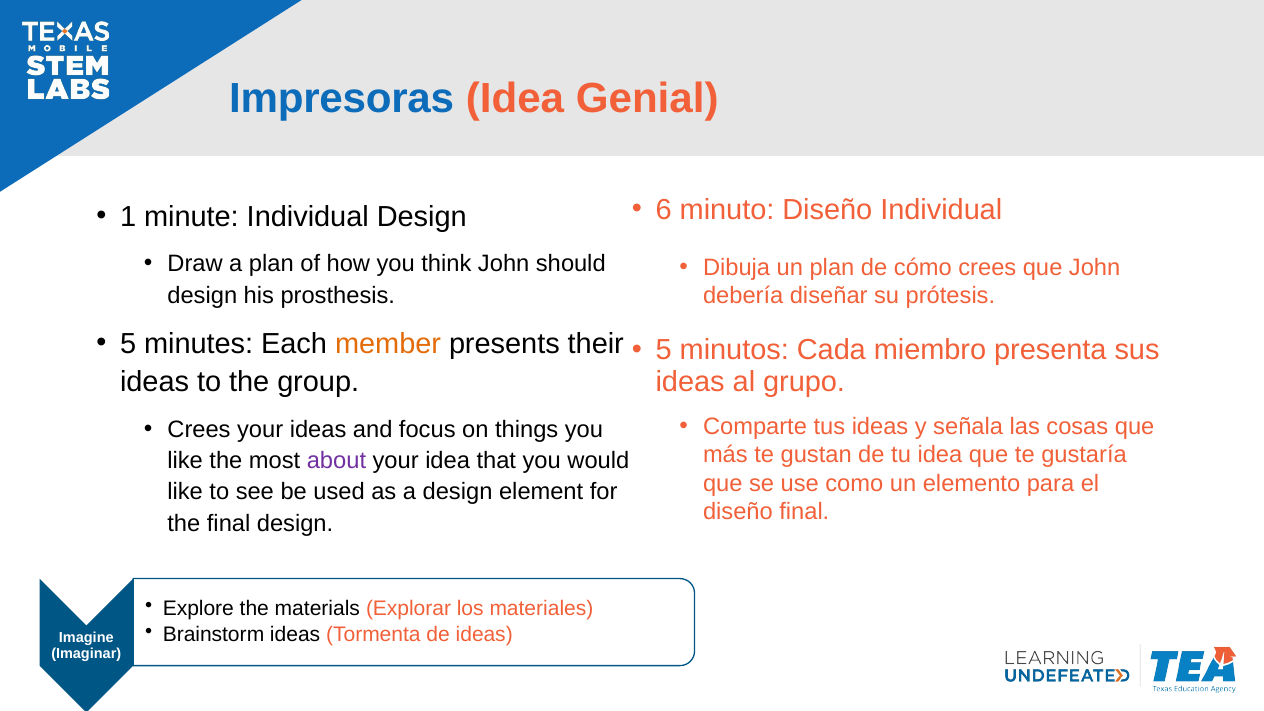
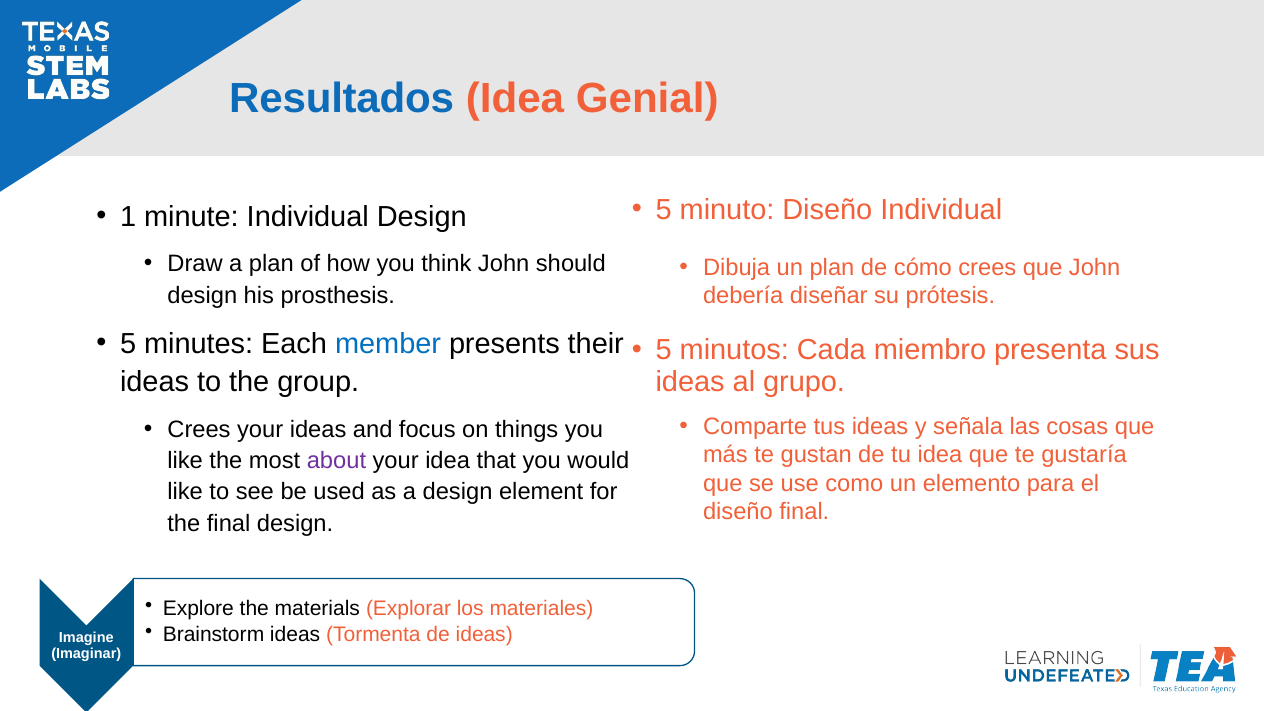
Impresoras: Impresoras -> Resultados (342, 99)
6: 6 -> 5 (664, 209)
member colour: orange -> blue (388, 344)
